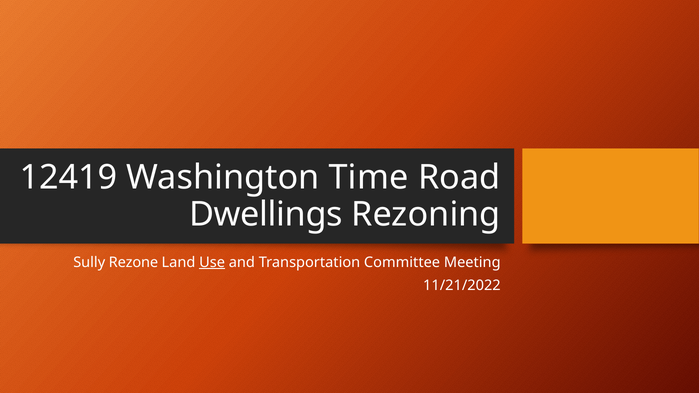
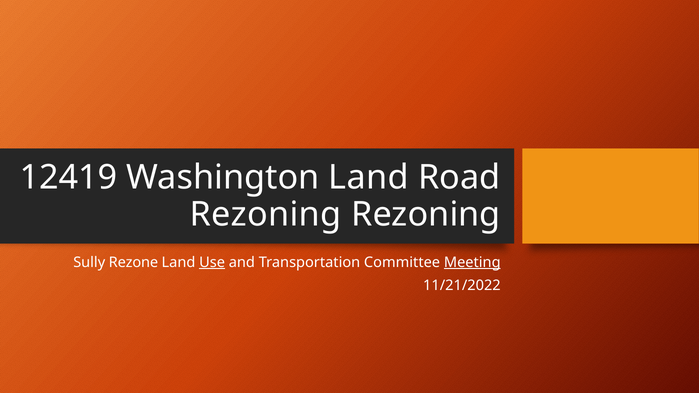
Washington Time: Time -> Land (369, 178)
Dwellings: Dwellings -> Rezoning (266, 215)
Meeting underline: none -> present (472, 262)
